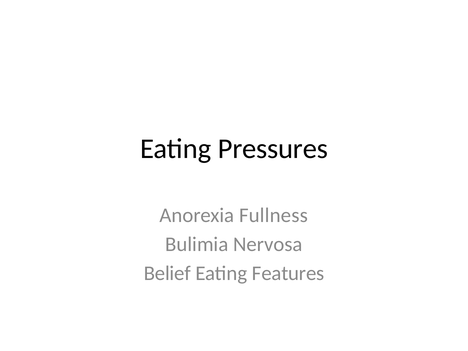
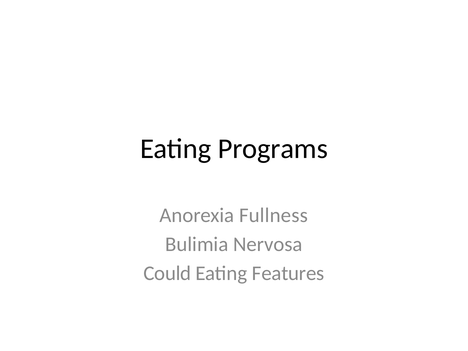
Pressures: Pressures -> Programs (273, 149)
Belief: Belief -> Could (167, 273)
